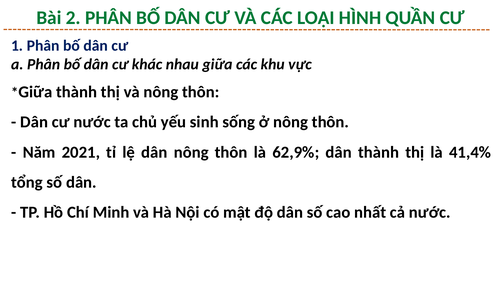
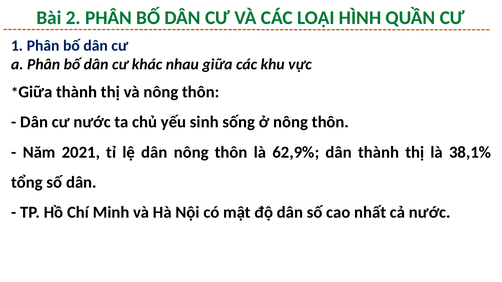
41,4%: 41,4% -> 38,1% (470, 152)
